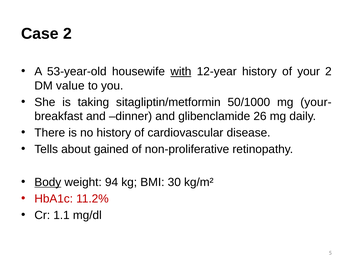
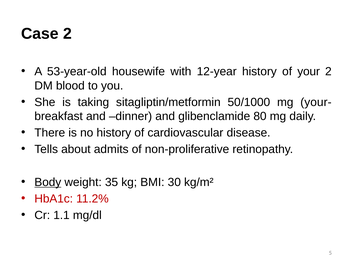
with underline: present -> none (181, 71)
value: value -> blood (70, 86)
26: 26 -> 80 (260, 116)
gained: gained -> admits (111, 149)
94: 94 -> 35 (112, 182)
